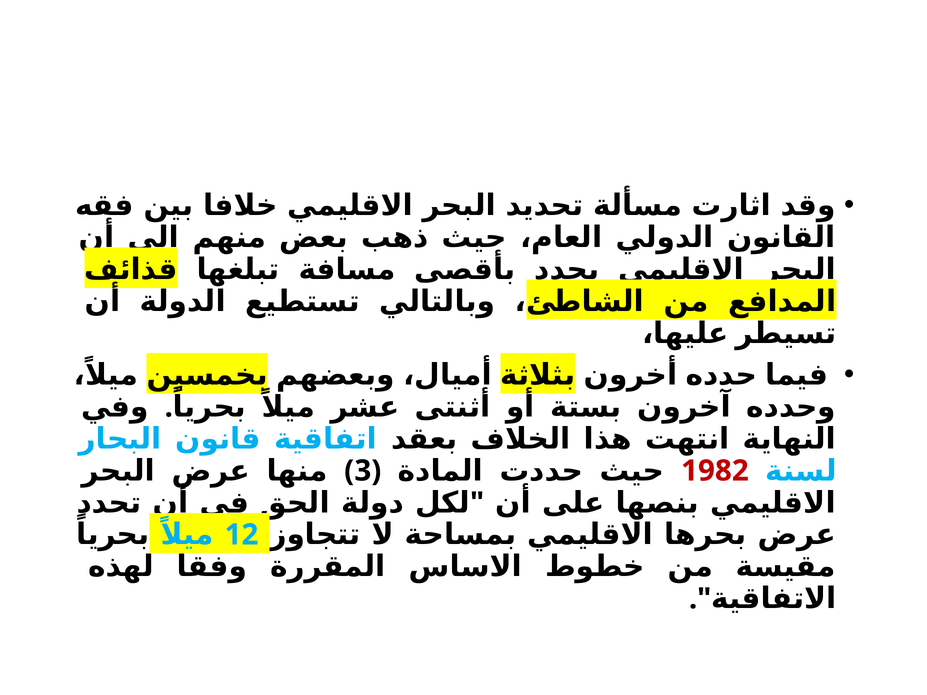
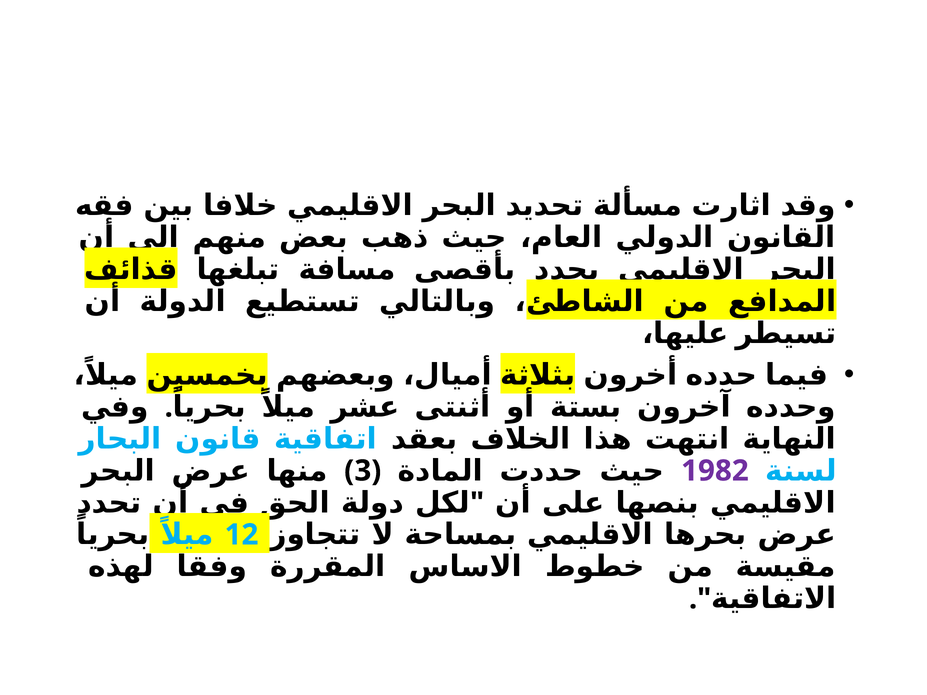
1982 colour: red -> purple (715, 471)
